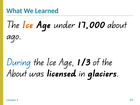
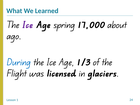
Ice colour: orange -> purple (28, 25)
under: under -> spring (65, 25)
About: About -> Flight (17, 74)
